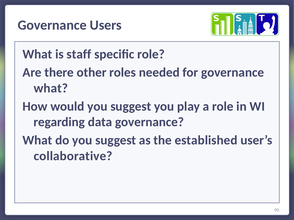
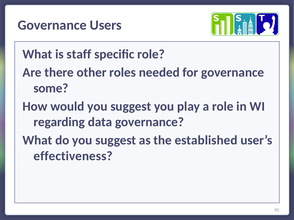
what: what -> some (51, 88)
collaborative: collaborative -> effectiveness (73, 156)
